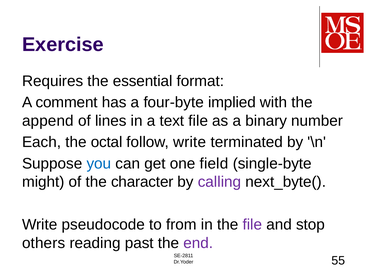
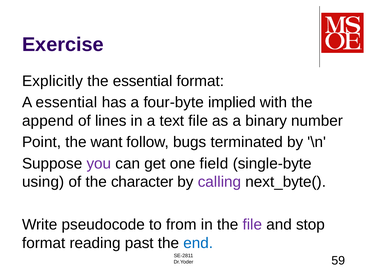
Requires: Requires -> Explicitly (53, 81)
A comment: comment -> essential (67, 102)
Each: Each -> Point (42, 142)
octal: octal -> want (107, 142)
follow write: write -> bugs (190, 142)
you colour: blue -> purple (99, 164)
might: might -> using (43, 182)
others: others -> format (44, 243)
end colour: purple -> blue (198, 243)
55: 55 -> 59 (338, 261)
